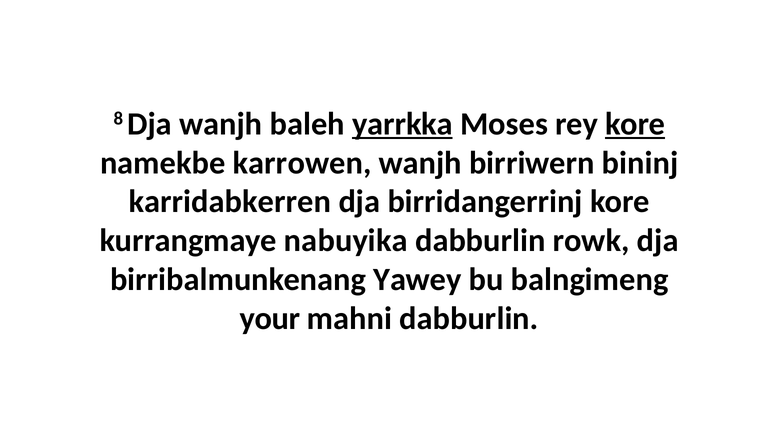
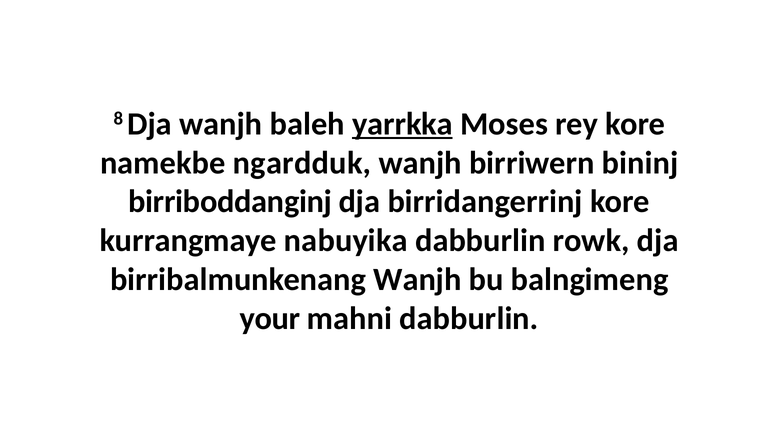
kore underline: present -> none (635, 124)
karrowen: karrowen -> ngardduk (302, 163)
karridabkerren: karridabkerren -> birriboddanginj (230, 202)
birribalmunkenang Yawey: Yawey -> Wanjh (417, 280)
